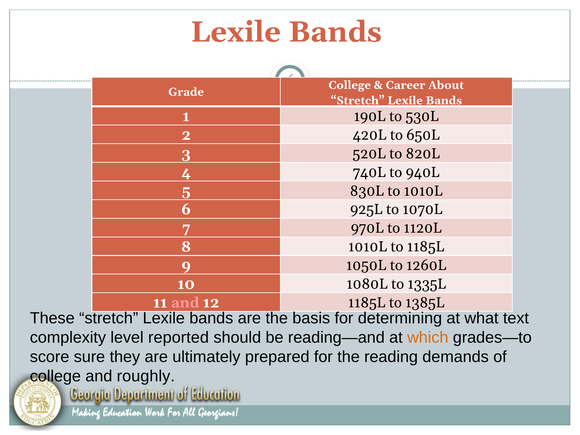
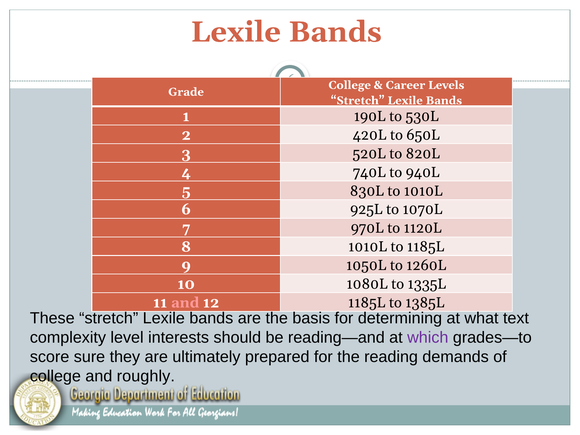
About: About -> Levels (446, 85)
reported: reported -> interests (179, 337)
which colour: orange -> purple (428, 337)
